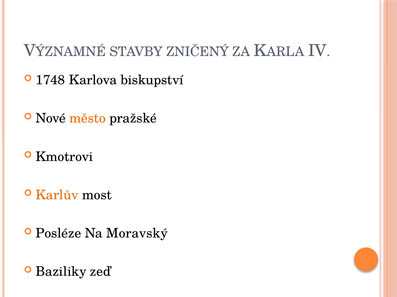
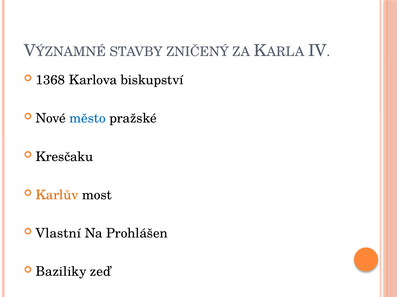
1748: 1748 -> 1368 (50, 80)
město colour: orange -> blue (88, 119)
Kmotrovi: Kmotrovi -> Kresčaku (64, 157)
Posléze: Posléze -> Vlastní (58, 234)
Moravský: Moravský -> Prohlášen (137, 234)
